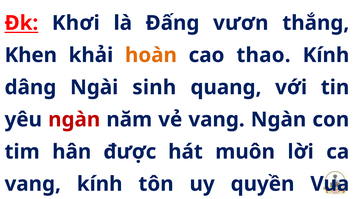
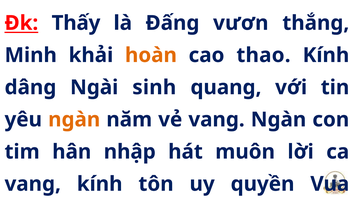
Khơi: Khơi -> Thấy (76, 23)
Khen: Khen -> Minh (31, 55)
ngàn colour: red -> orange (74, 119)
được: được -> nhập (130, 151)
